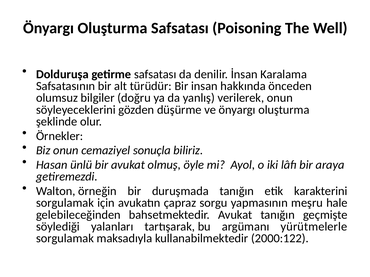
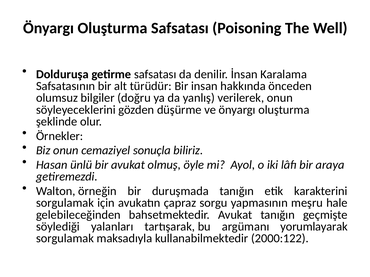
yürütmelerle: yürütmelerle -> yorumlayarak (314, 227)
